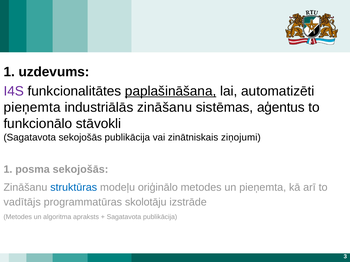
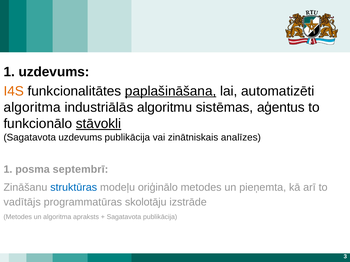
I4S colour: purple -> orange (14, 91)
pieņemta: pieņemta -> algoritma (32, 108)
industriālās zināšanu: zināšanu -> algoritmu (165, 108)
stāvokli underline: none -> present (99, 124)
Sagatavota sekojošās: sekojošās -> uzdevums (80, 138)
ziņojumi: ziņojumi -> analīzes (241, 138)
posma sekojošās: sekojošās -> septembrī (80, 170)
